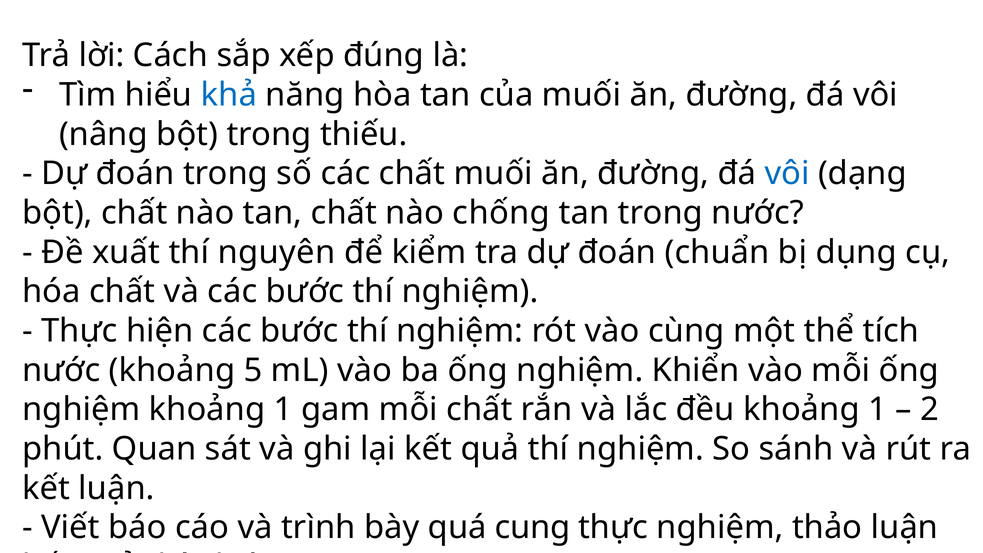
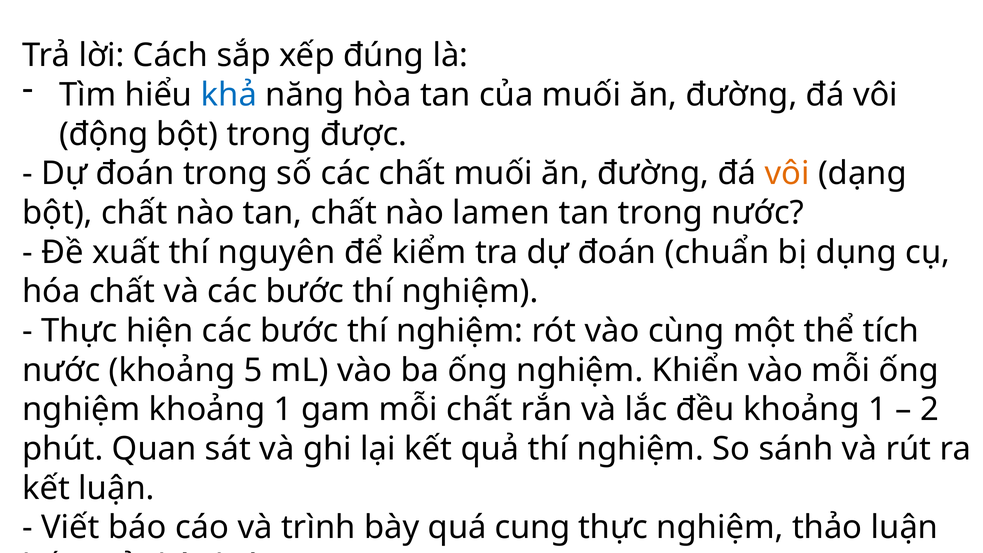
nâng: nâng -> động (104, 134)
thiếu: thiếu -> được (364, 134)
vôi colour: blue -> orange (787, 174)
chống: chống -> lamen (501, 213)
